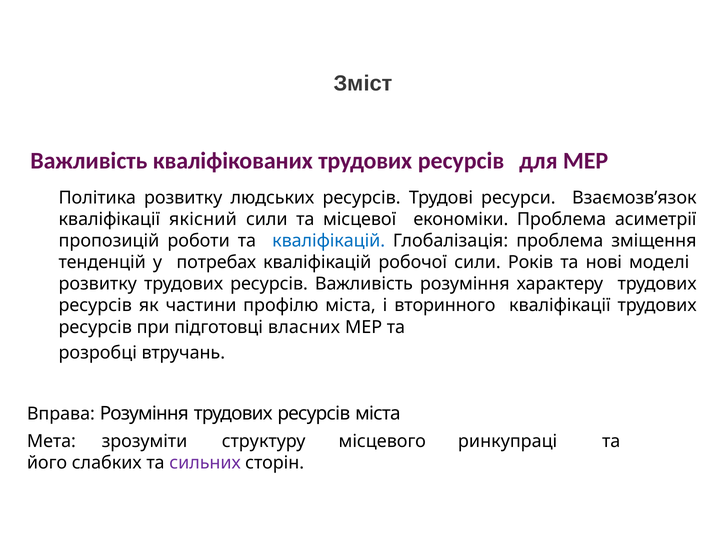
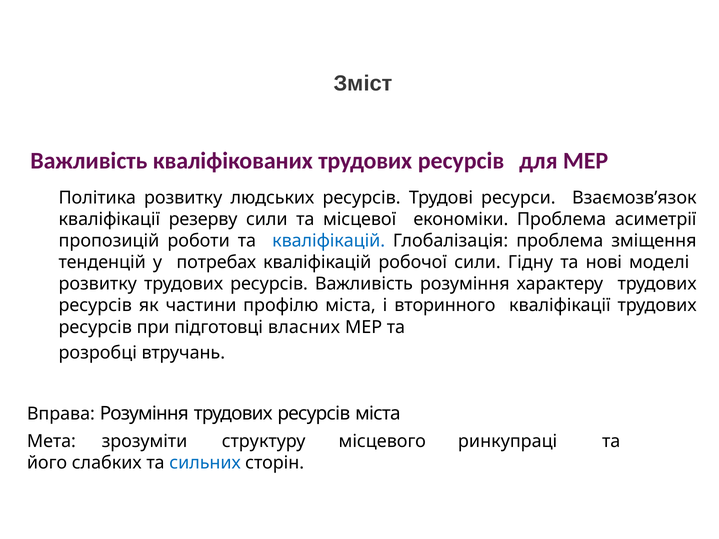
якісний: якісний -> резерву (203, 219)
Років: Років -> Гідну (531, 263)
сильних colour: purple -> blue (205, 463)
